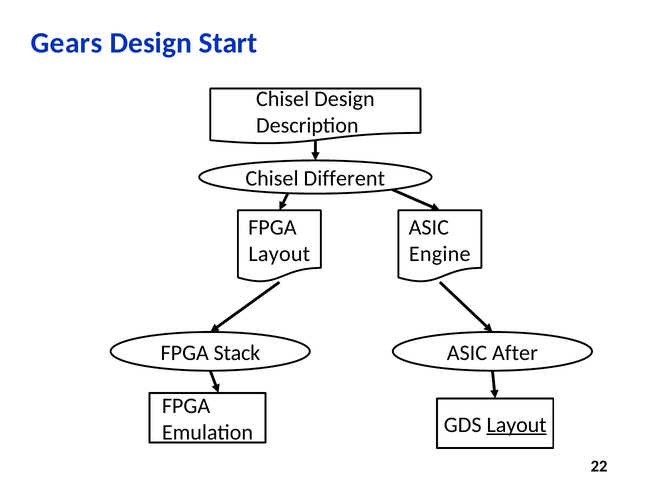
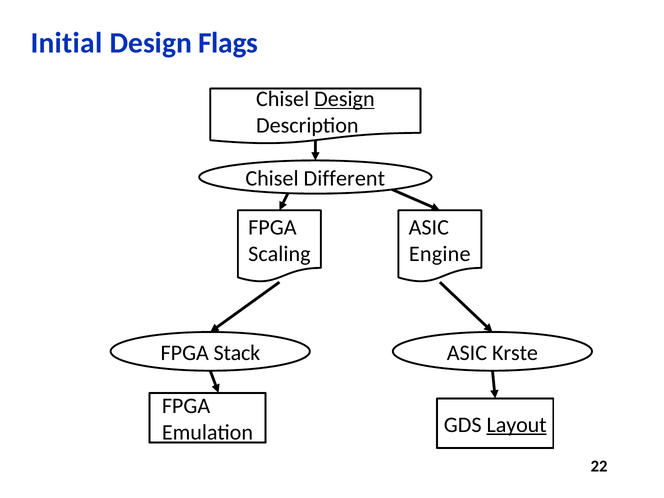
Gears: Gears -> Initial (67, 43)
Start: Start -> Flags (228, 43)
Design underline: none -> present (344, 99)
Layout: Layout -> Scaling (279, 254)
After: After -> Krste (515, 353)
